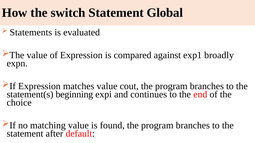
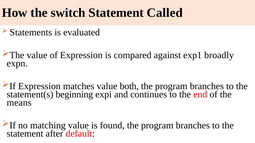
Global: Global -> Called (165, 13)
cout: cout -> both (129, 86)
choice: choice -> means (19, 103)
